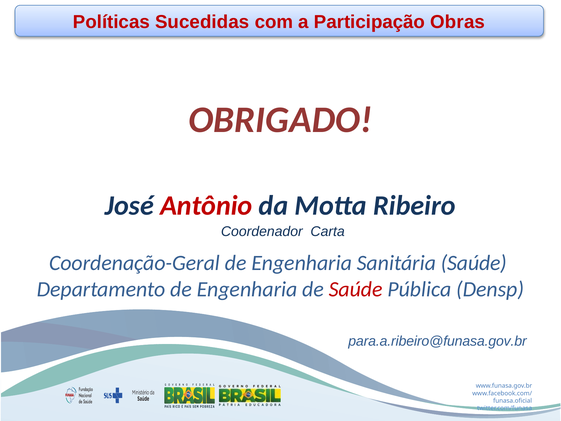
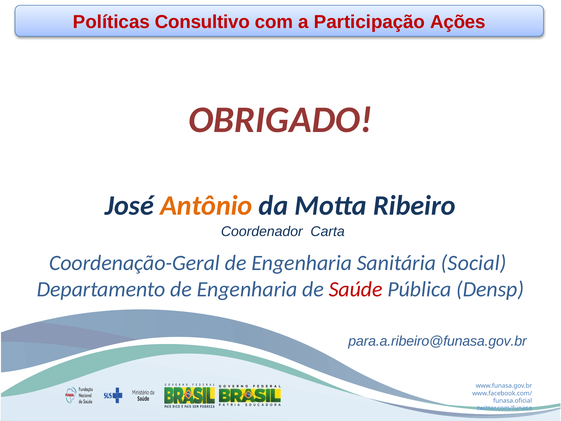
Sucedidas: Sucedidas -> Consultivo (202, 22)
Obras: Obras -> Ações (458, 22)
Antônio colour: red -> orange (206, 206)
Sanitária Saúde: Saúde -> Social (474, 263)
